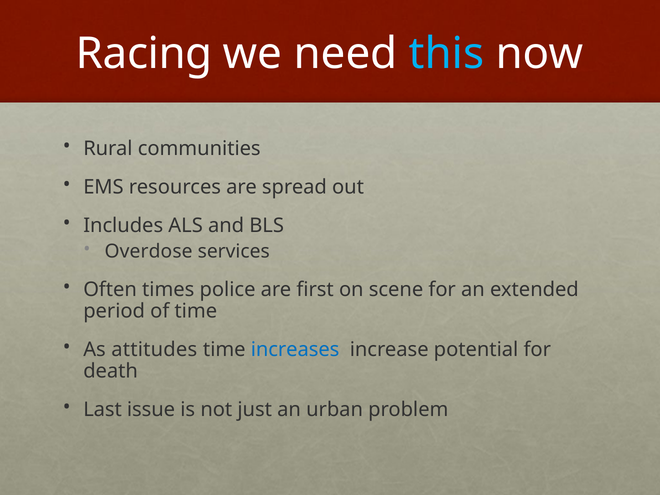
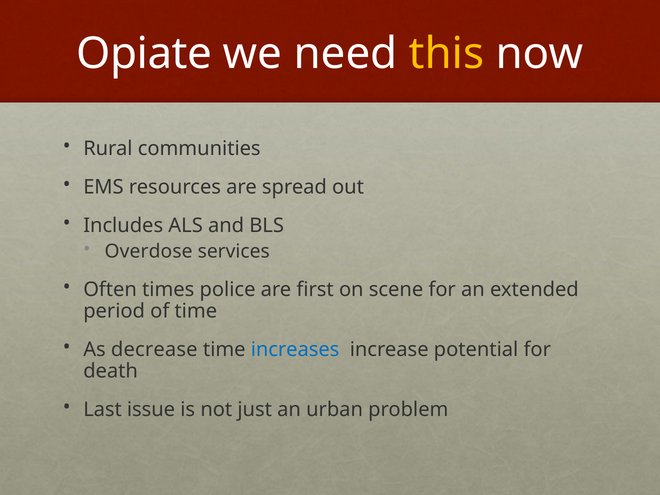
Racing: Racing -> Opiate (144, 54)
this colour: light blue -> yellow (447, 54)
attitudes: attitudes -> decrease (154, 349)
